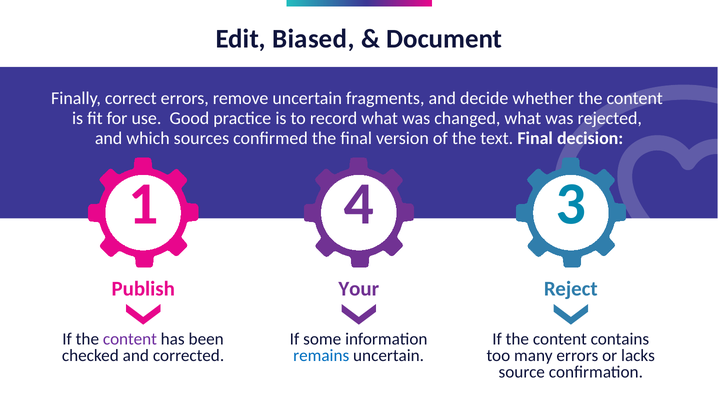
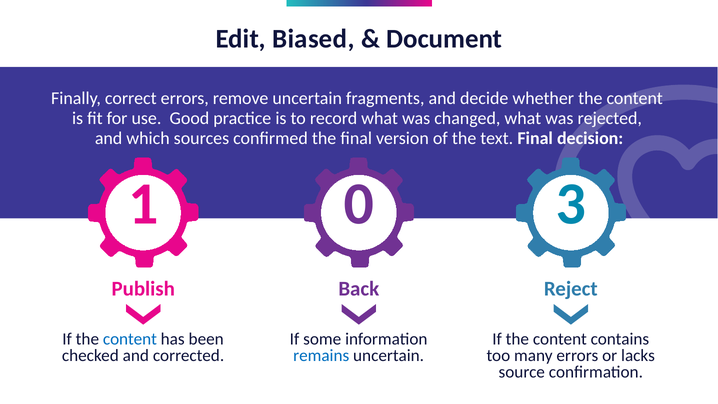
4: 4 -> 0 (359, 204)
Your: Your -> Back (359, 289)
content colour: purple -> blue (130, 339)
